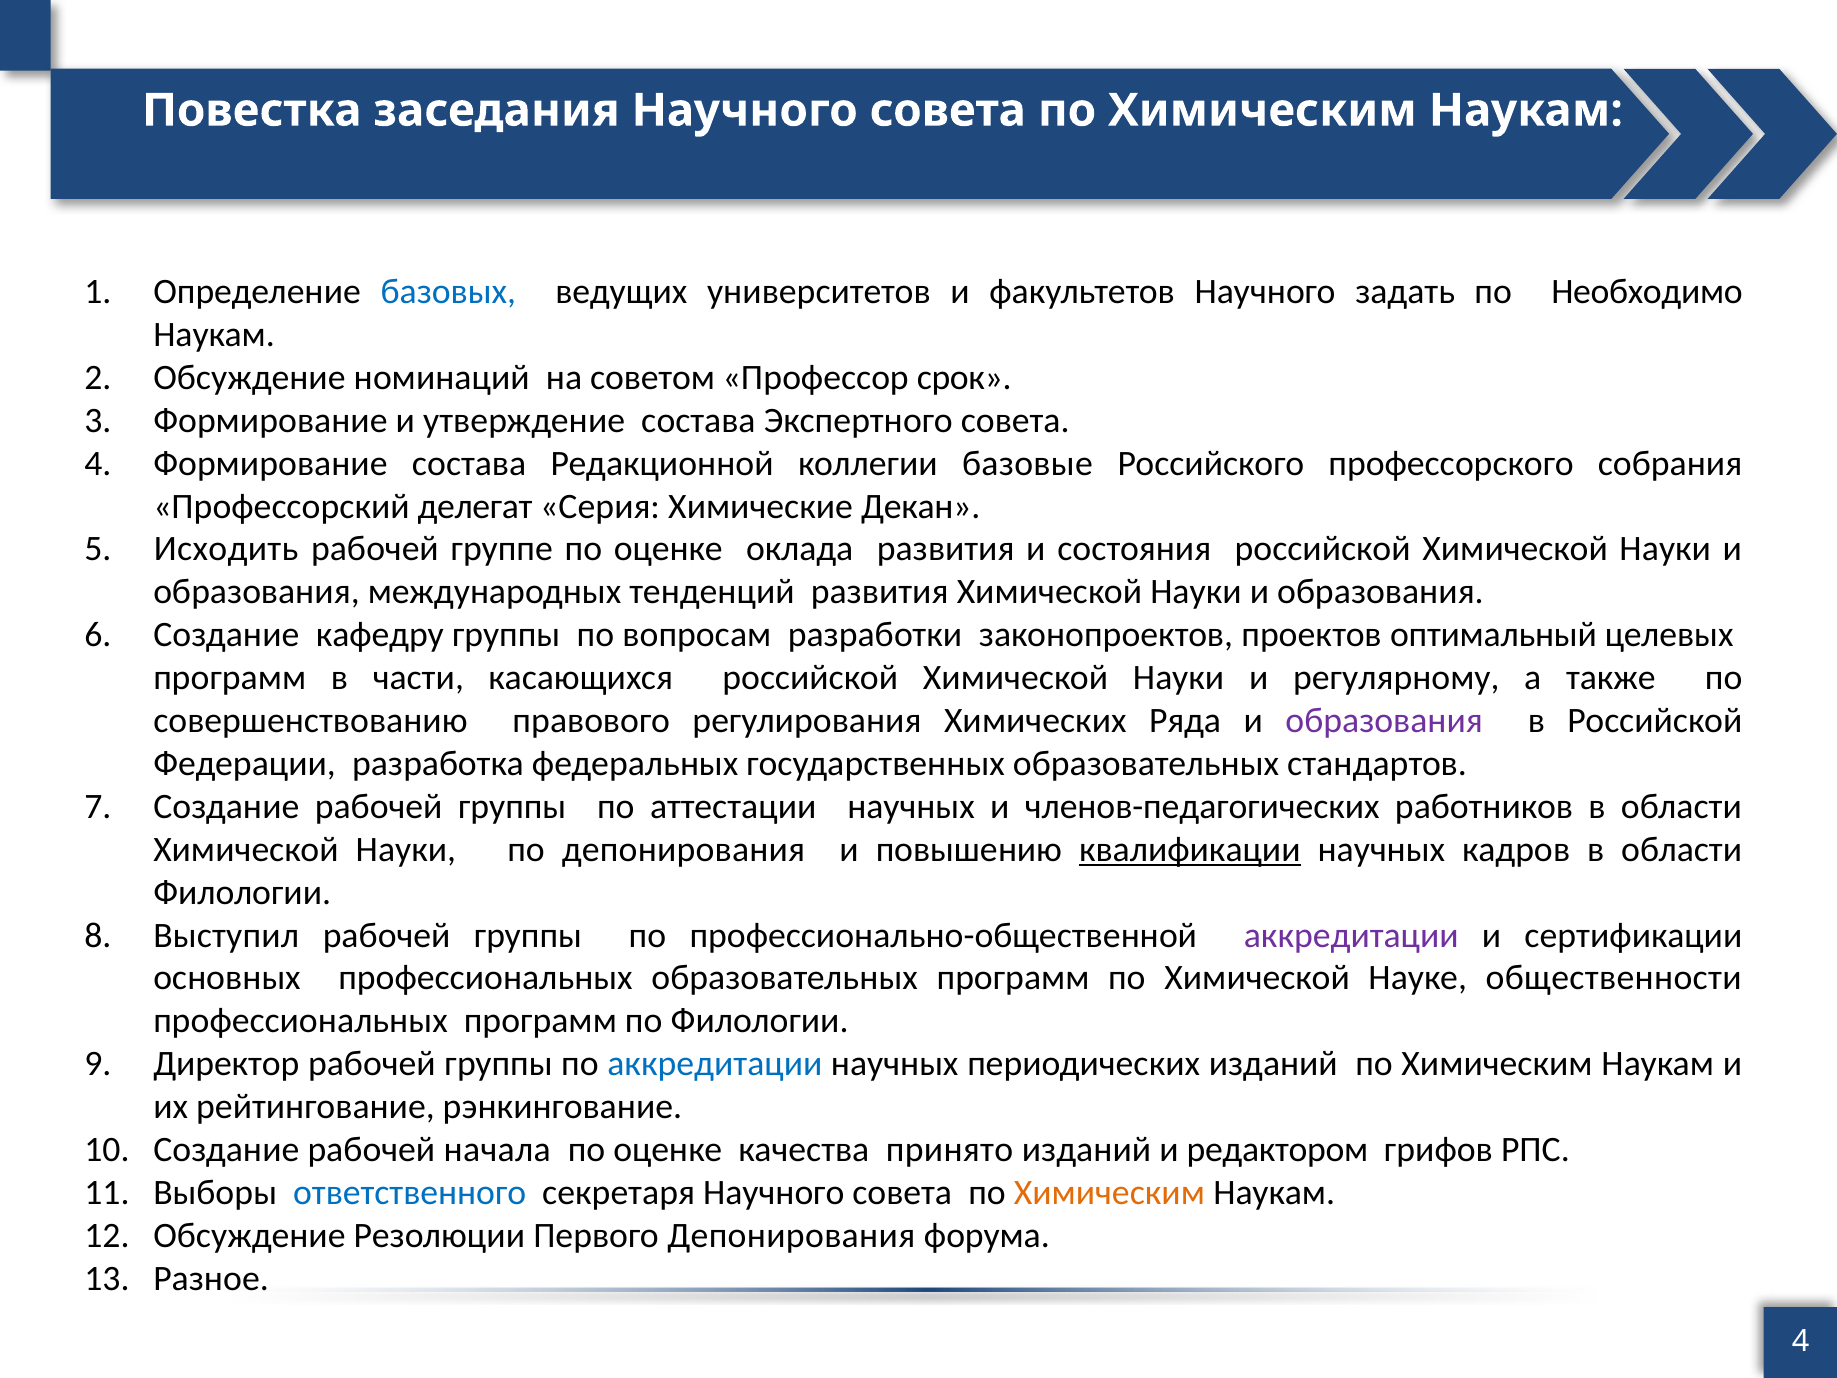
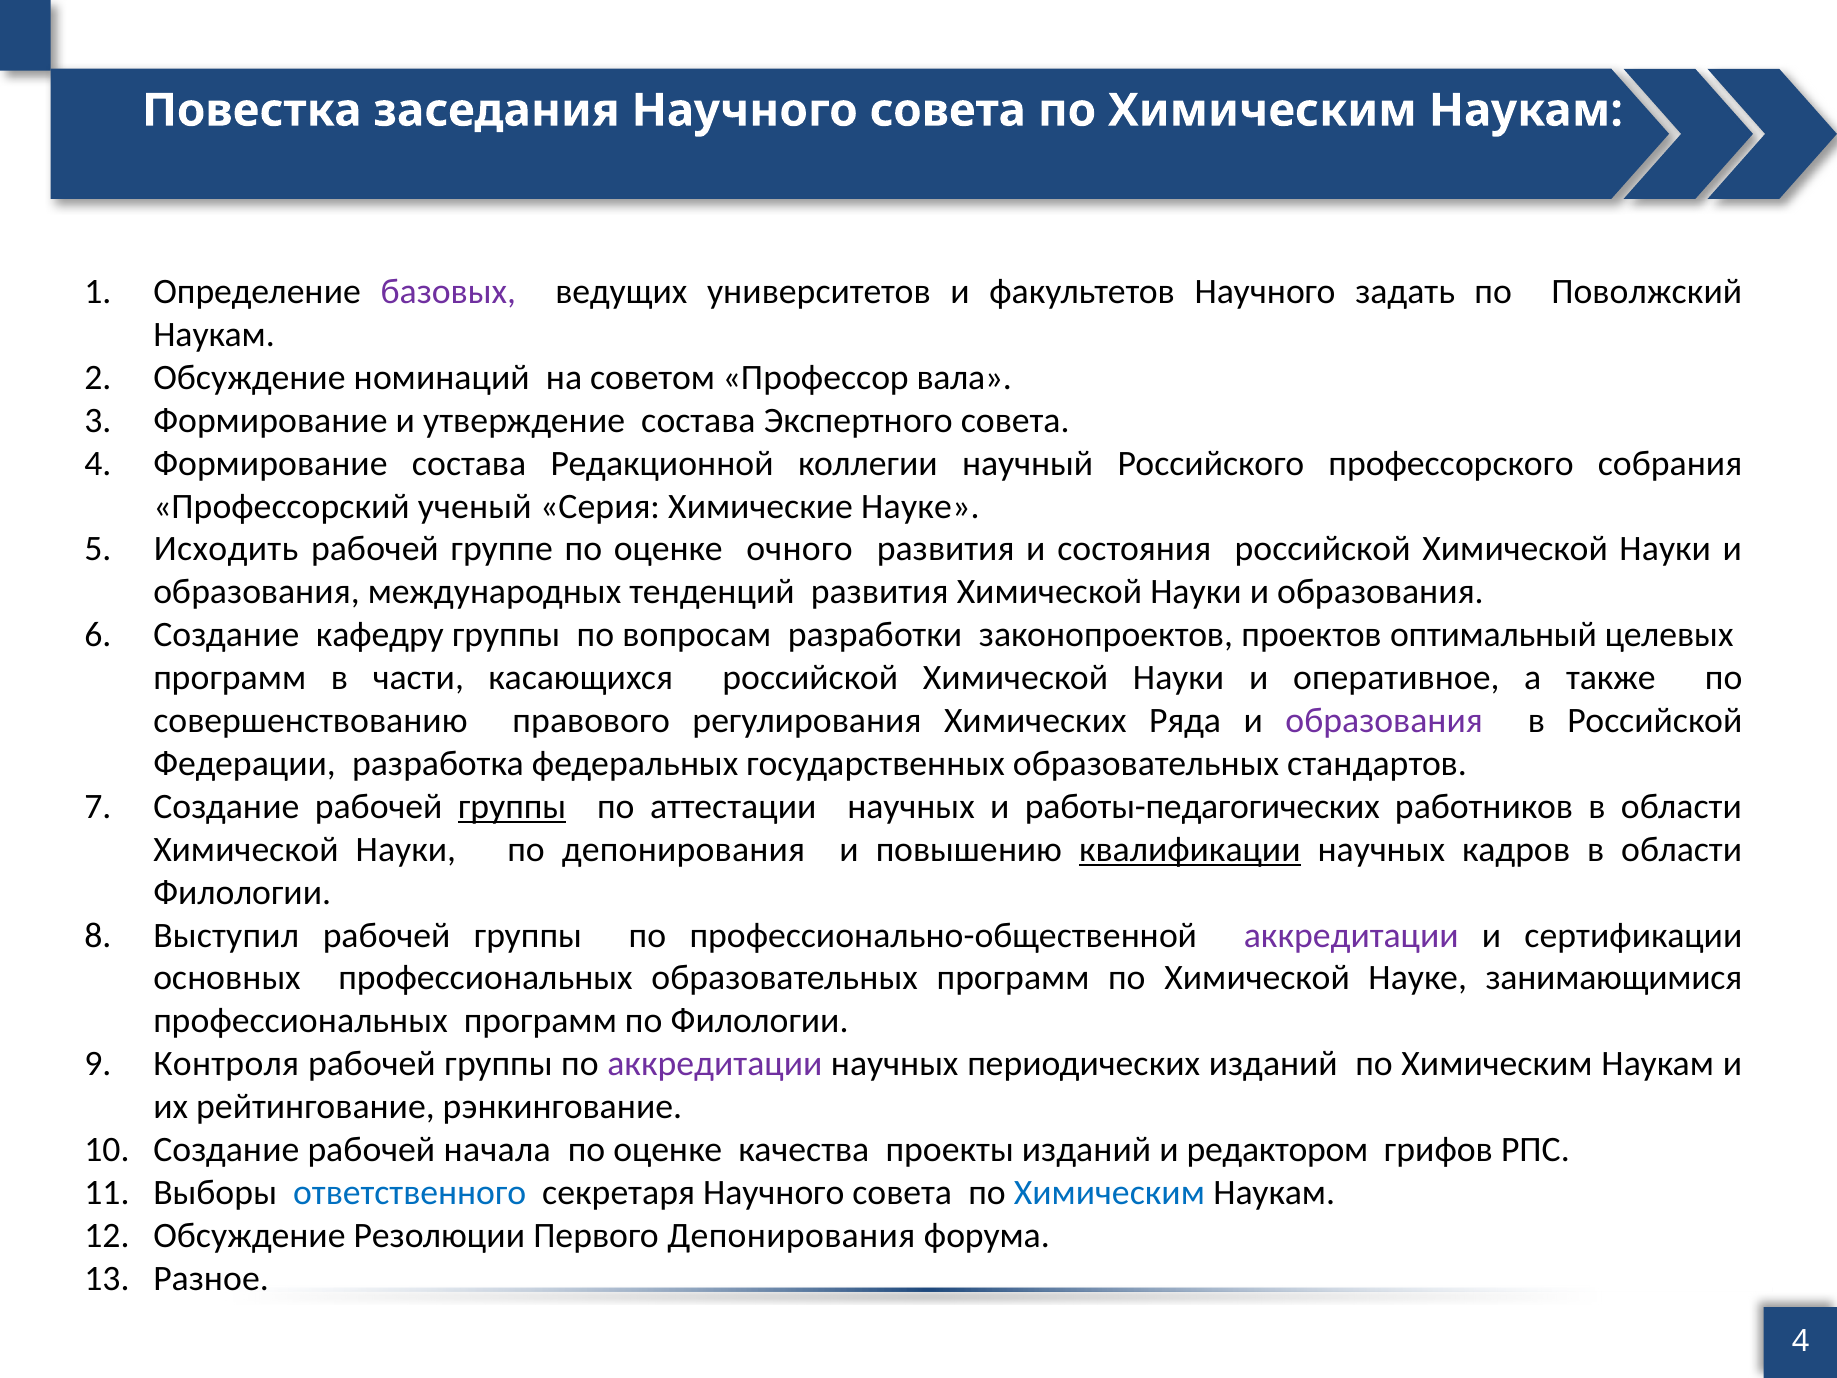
базовых colour: blue -> purple (448, 292)
Необходимо: Необходимо -> Поволжский (1647, 292)
срок: срок -> вала (964, 378)
базовые: базовые -> научный (1028, 463)
делегат: делегат -> ученый (475, 506)
Химические Декан: Декан -> Науке (920, 506)
оклада: оклада -> очного (799, 549)
регулярному: регулярному -> оперативное (1396, 678)
группы underline: none -> present (512, 806)
членов-педагогических: членов-педагогических -> работы-педагогических (1202, 806)
общественности: общественности -> занимающимися (1614, 978)
Директор: Директор -> Контроля (226, 1064)
аккредитации colour: blue -> purple (715, 1064)
принято: принято -> проекты (950, 1149)
Химическим colour: orange -> blue (1109, 1192)
